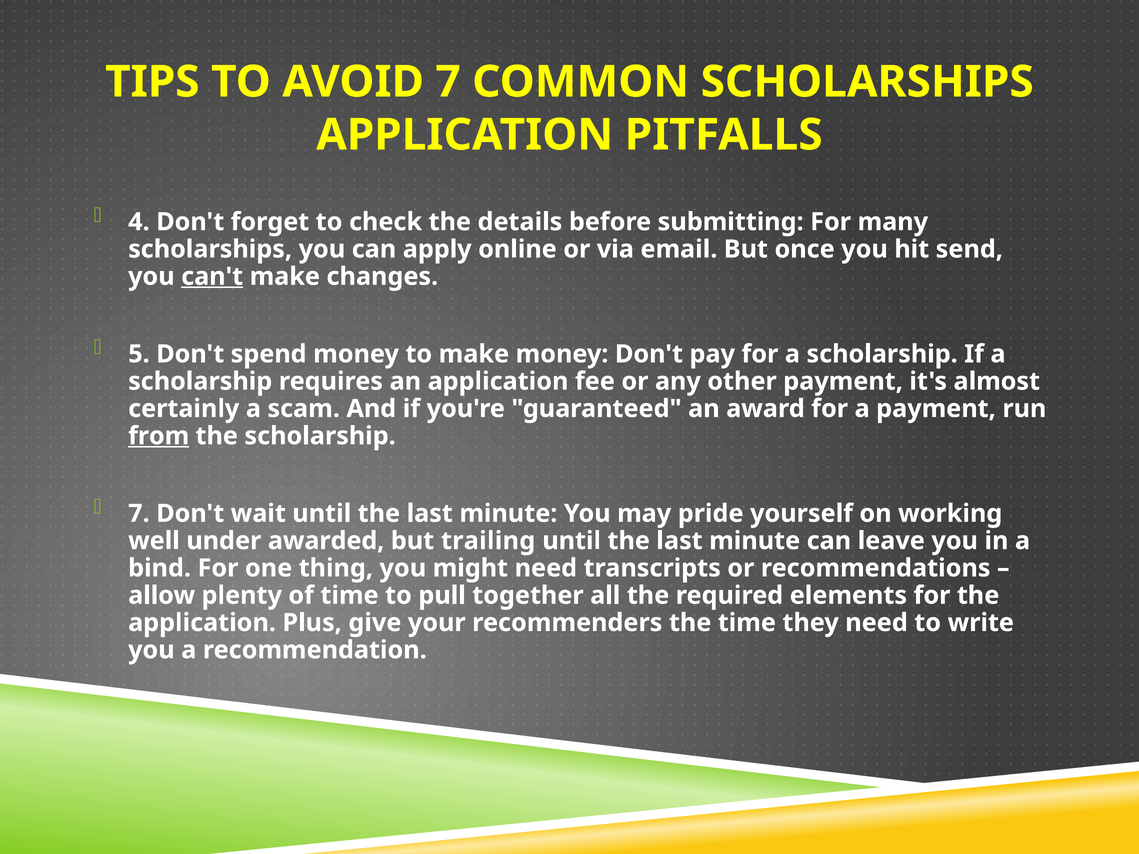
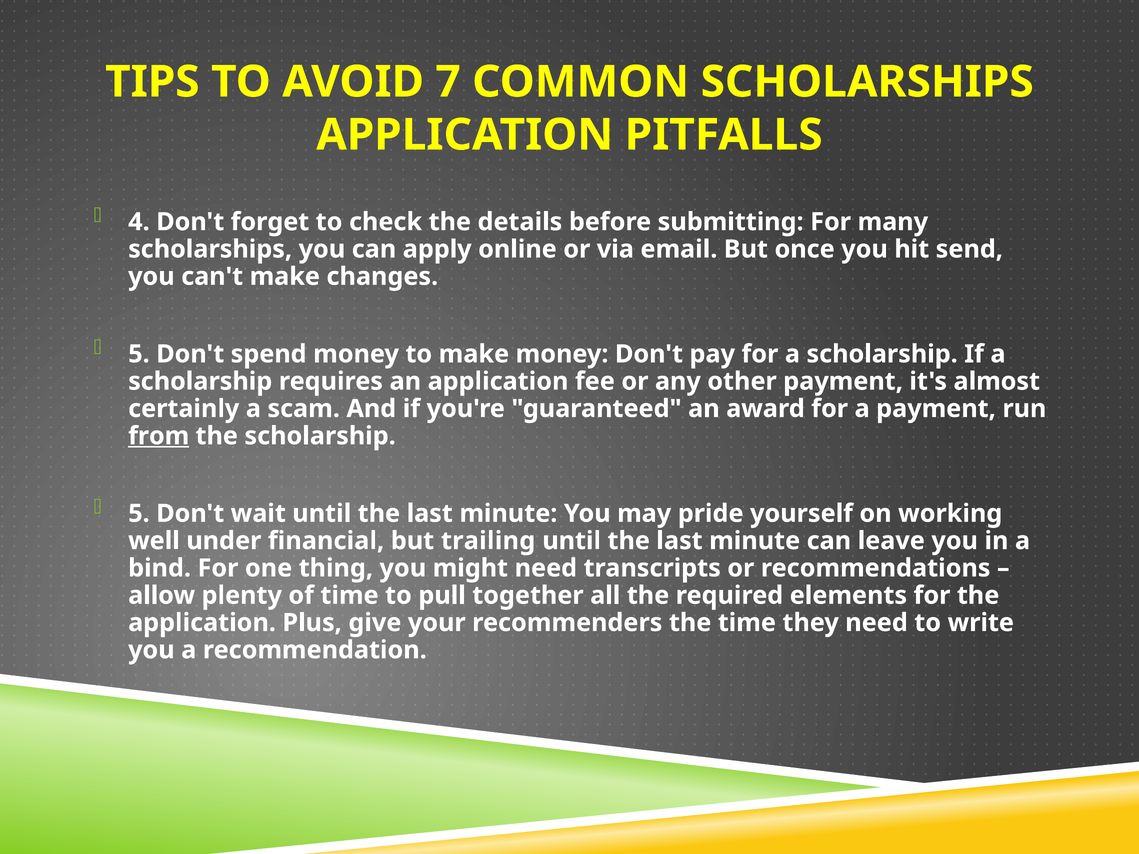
can't underline: present -> none (212, 277)
7: 7 -> 5 (139, 514)
awarded: awarded -> financial (326, 541)
